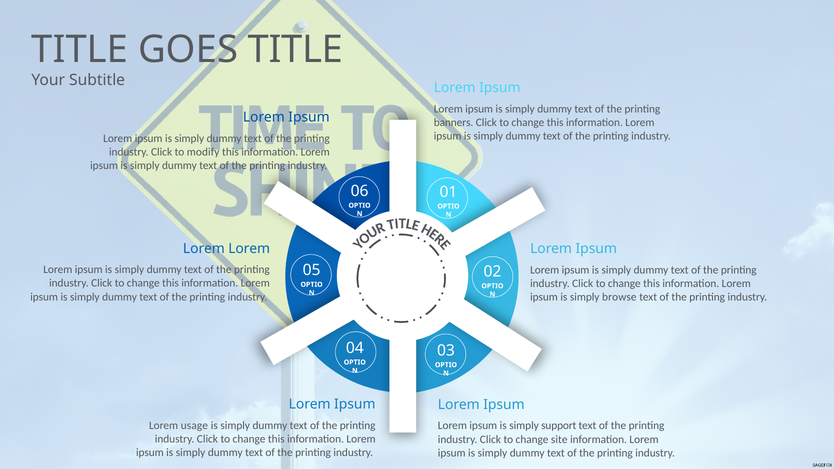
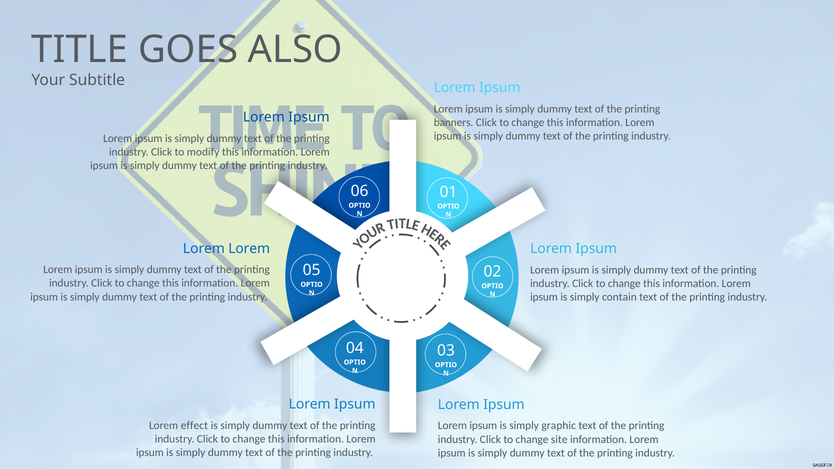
GOES TITLE: TITLE -> ALSO (295, 49)
browse: browse -> contain (619, 297)
usage: usage -> effect (194, 426)
support: support -> graphic (559, 426)
